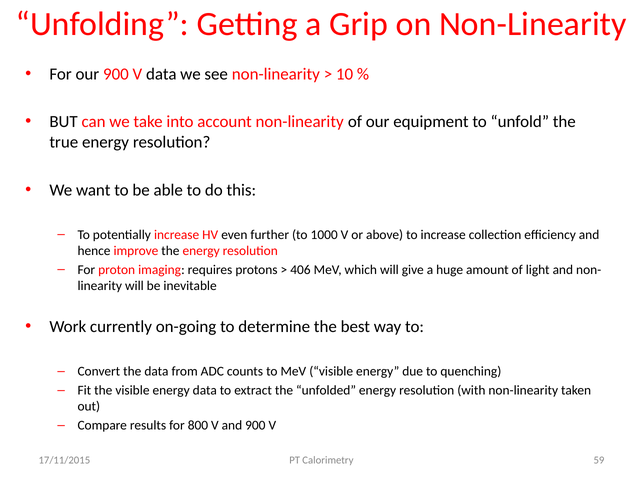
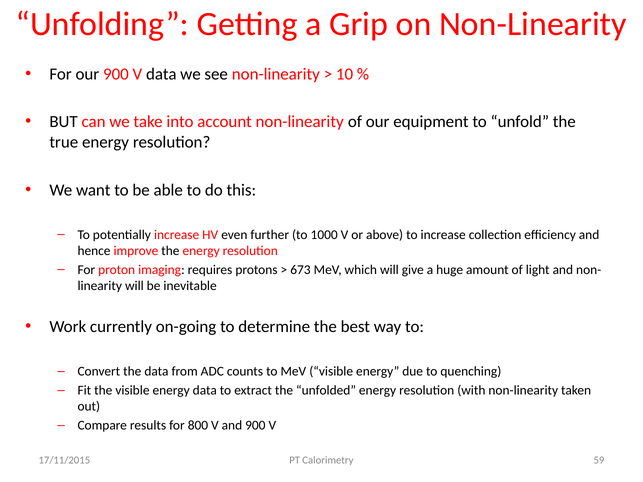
406: 406 -> 673 (300, 270)
